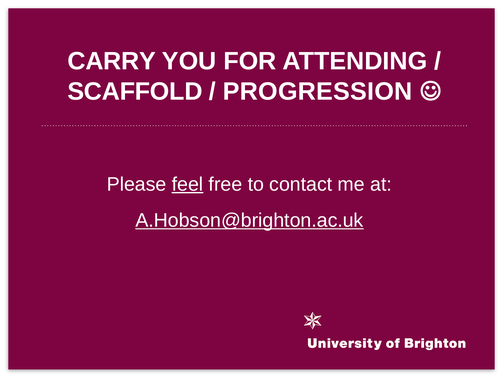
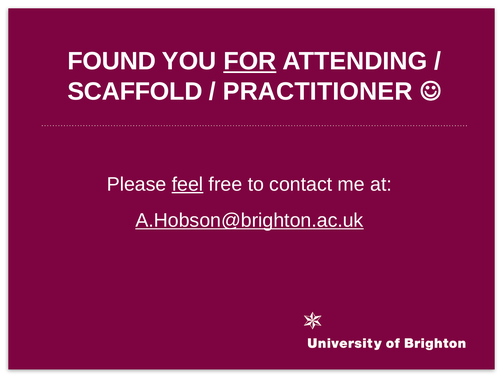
CARRY: CARRY -> FOUND (112, 61)
FOR underline: none -> present (250, 61)
PROGRESSION: PROGRESSION -> PRACTITIONER (318, 92)
